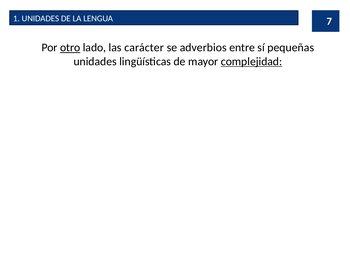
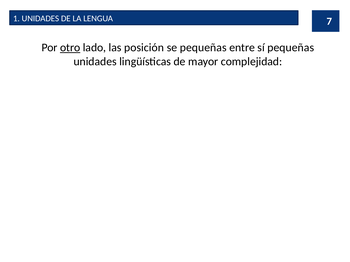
carácter: carácter -> posición (144, 48)
se adverbios: adverbios -> pequeñas (203, 48)
complejidad underline: present -> none (252, 62)
